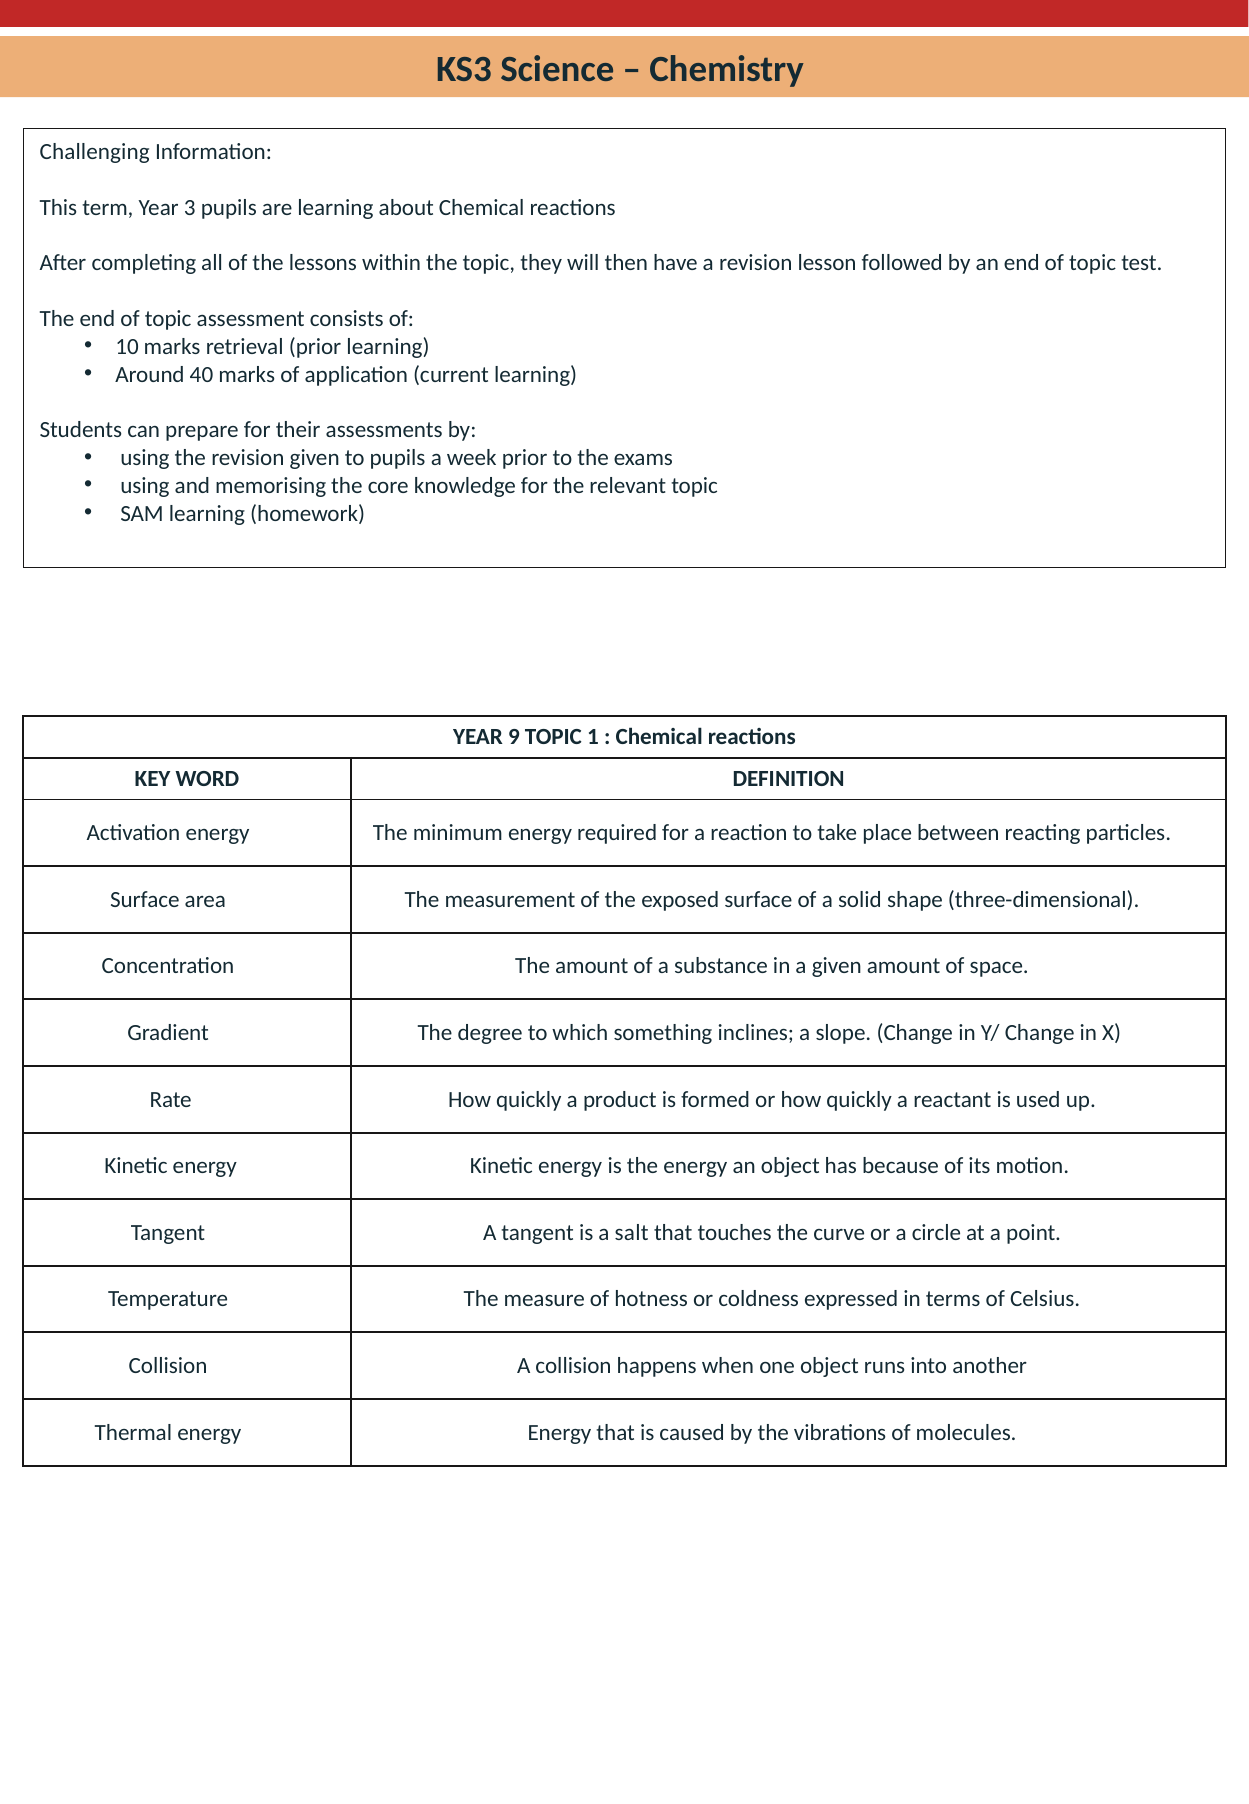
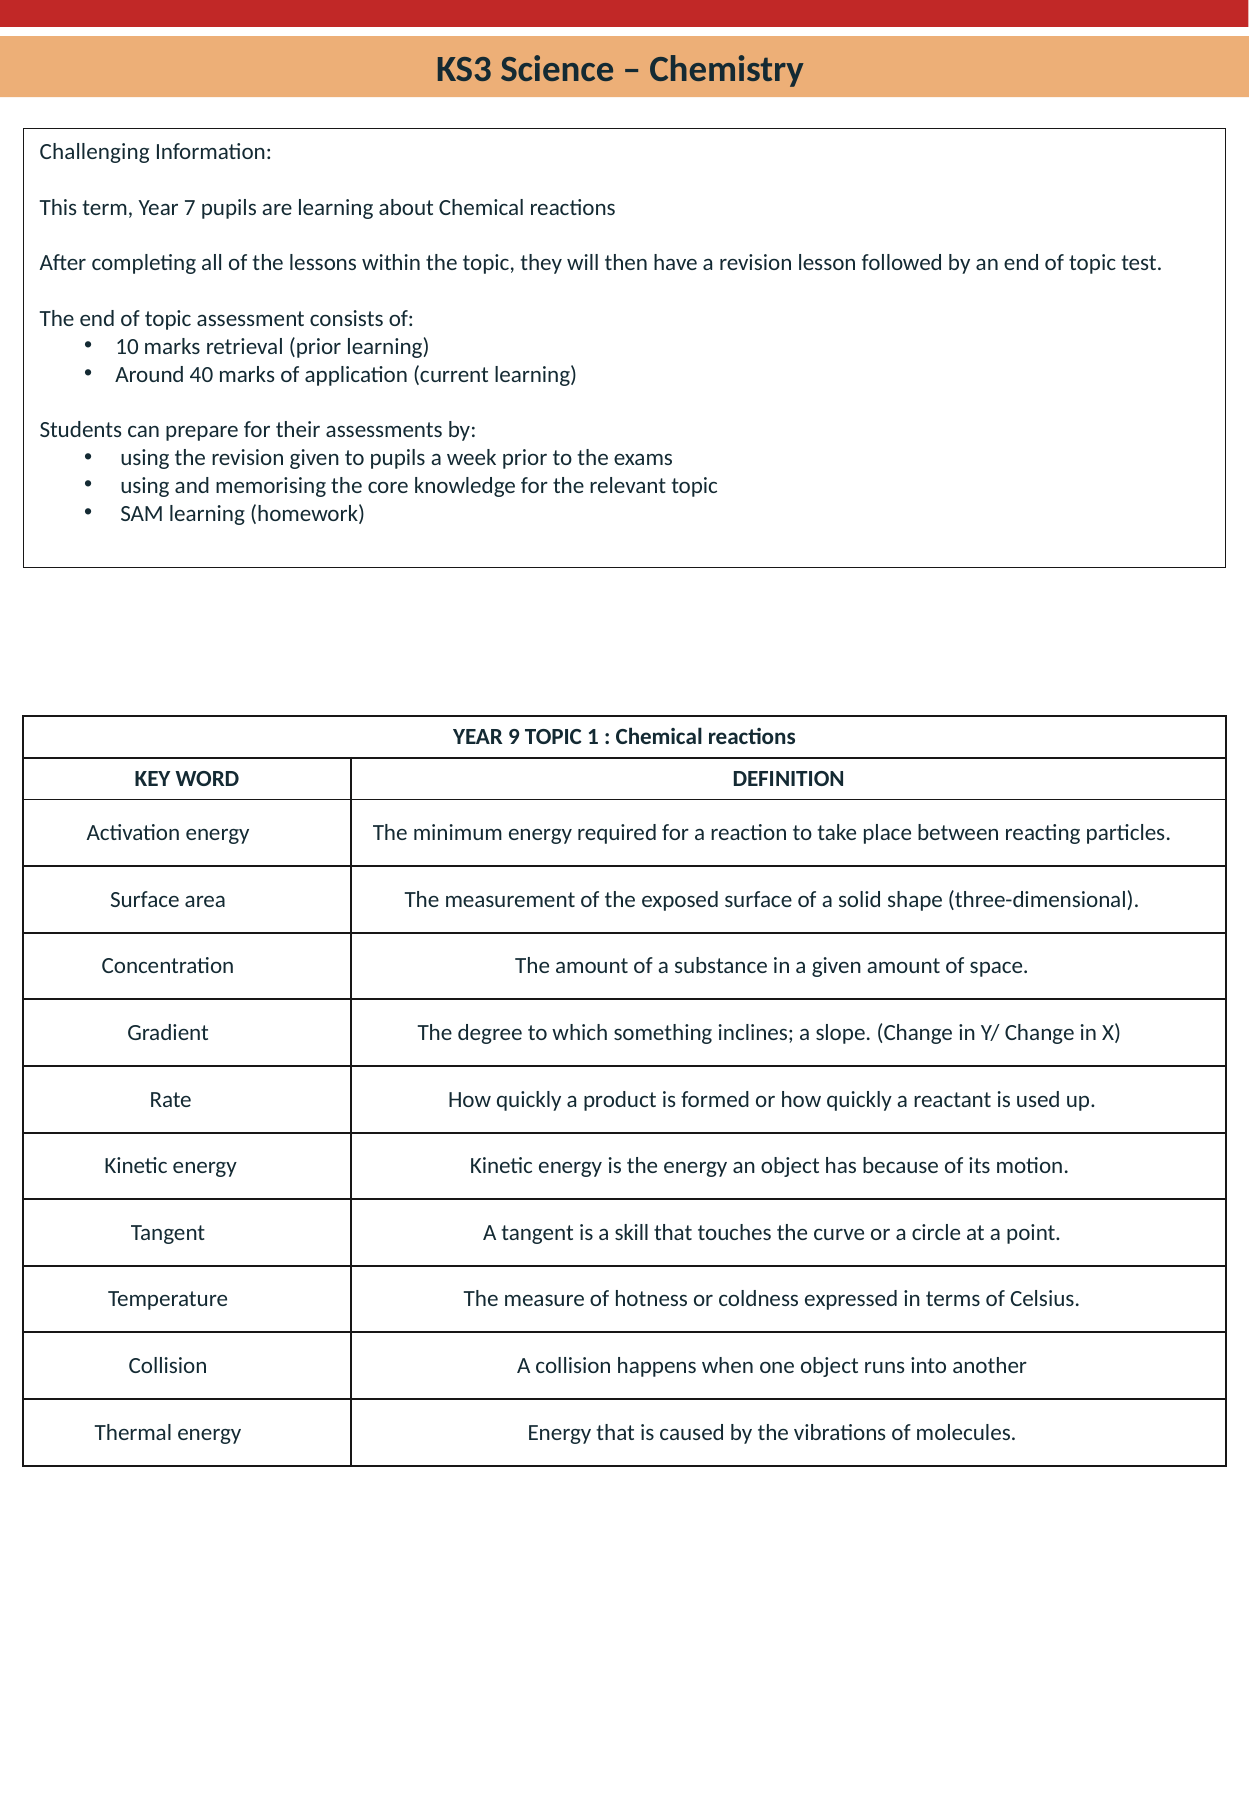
3: 3 -> 7 (190, 208)
salt: salt -> skill (632, 1233)
